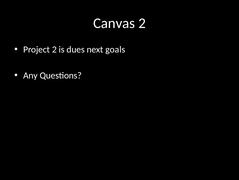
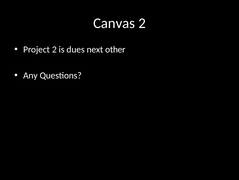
goals: goals -> other (115, 49)
